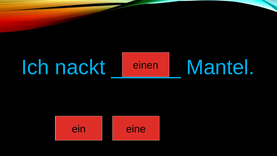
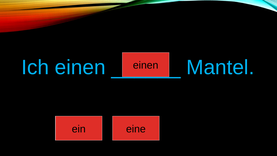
Ich nackt: nackt -> einen (80, 67)
